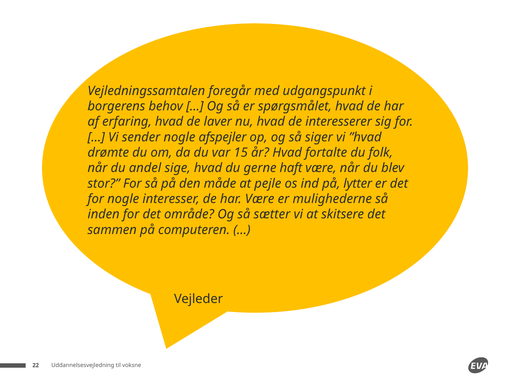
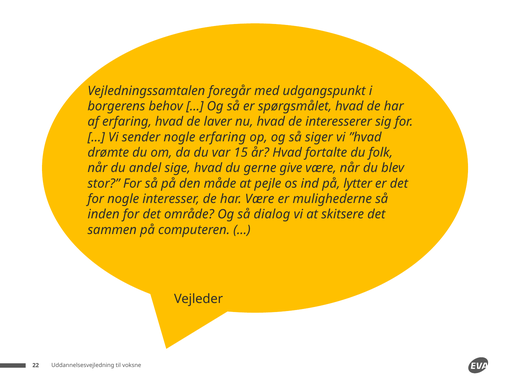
nogle afspejler: afspejler -> erfaring (222, 137)
haft: haft -> give (291, 168)
sætter: sætter -> dialog (272, 214)
